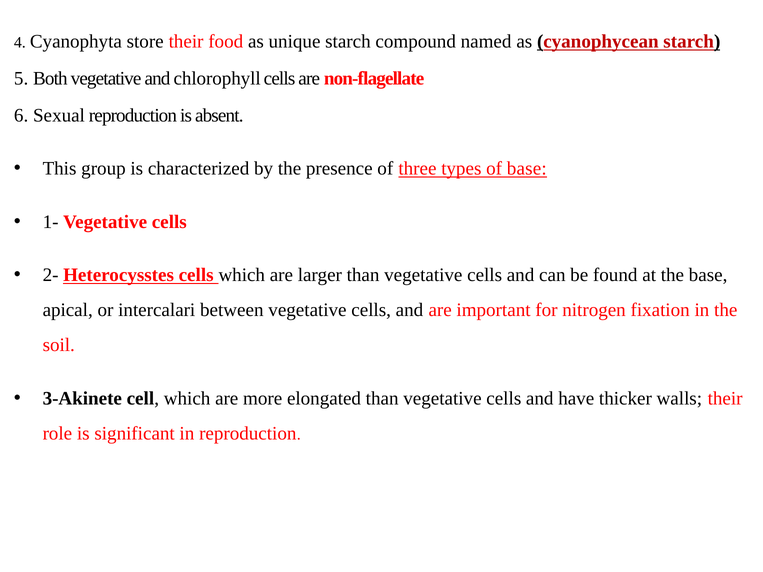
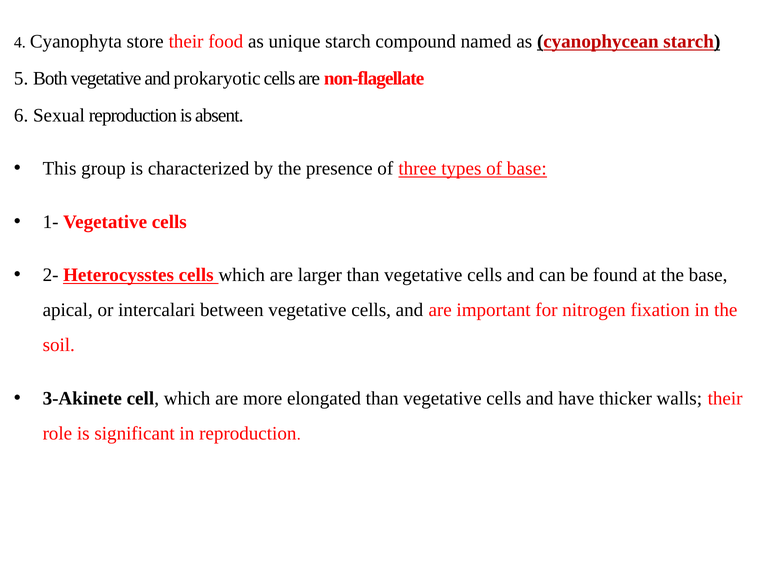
chlorophyll: chlorophyll -> prokaryotic (217, 78)
